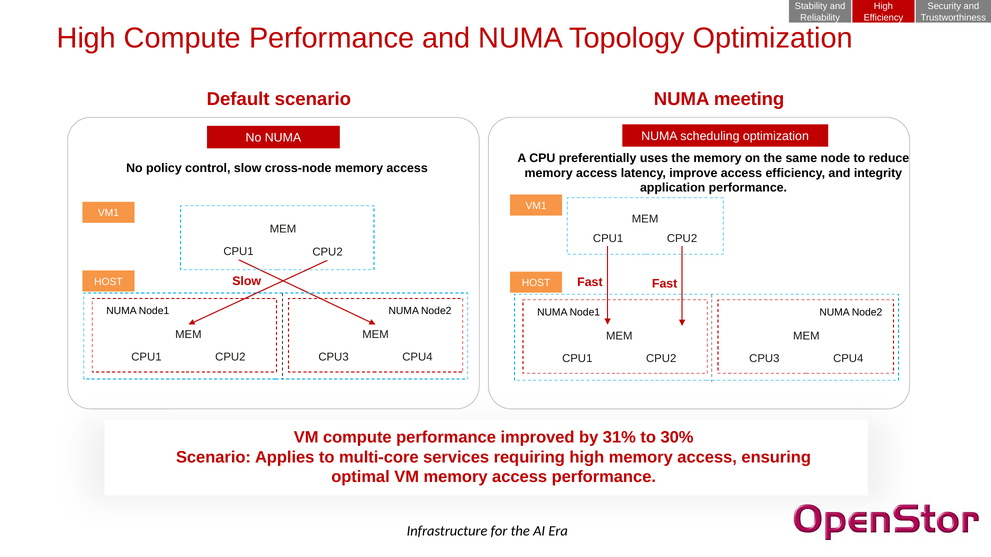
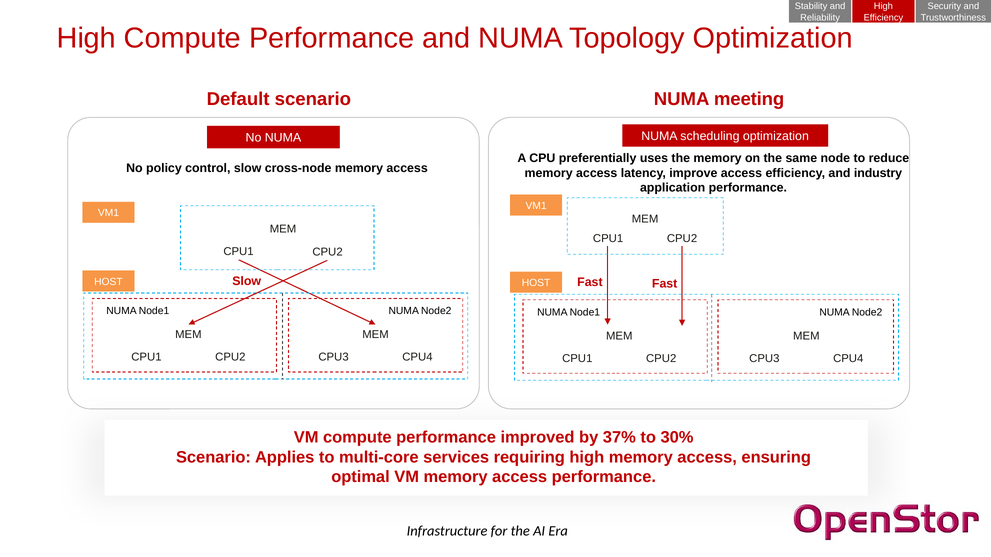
integrity: integrity -> industry (878, 173)
31%: 31% -> 37% (619, 438)
